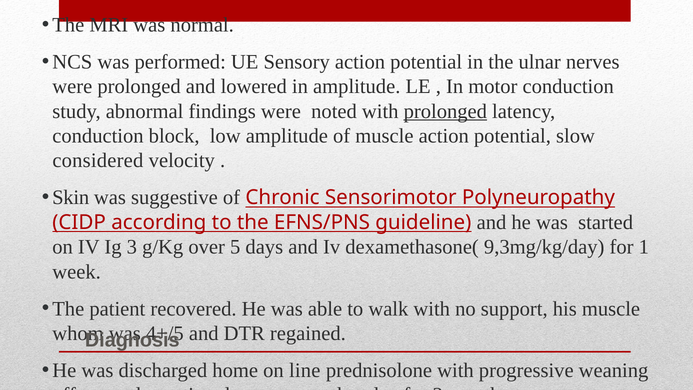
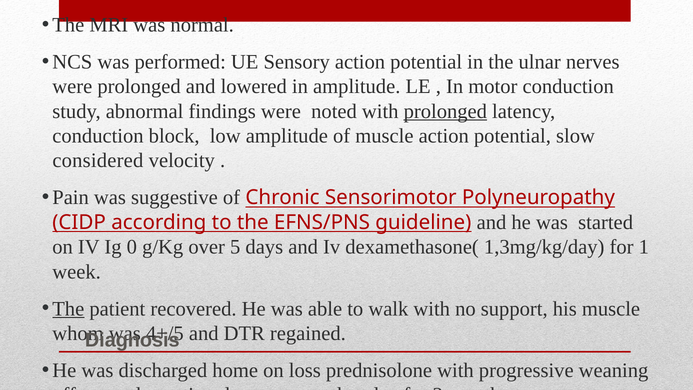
Skin: Skin -> Pain (71, 198)
Ig 3: 3 -> 0 (132, 247)
9,3mg/kg/day: 9,3mg/kg/day -> 1,3mg/kg/day (544, 247)
The underline: none -> present (68, 309)
line: line -> loss (305, 370)
